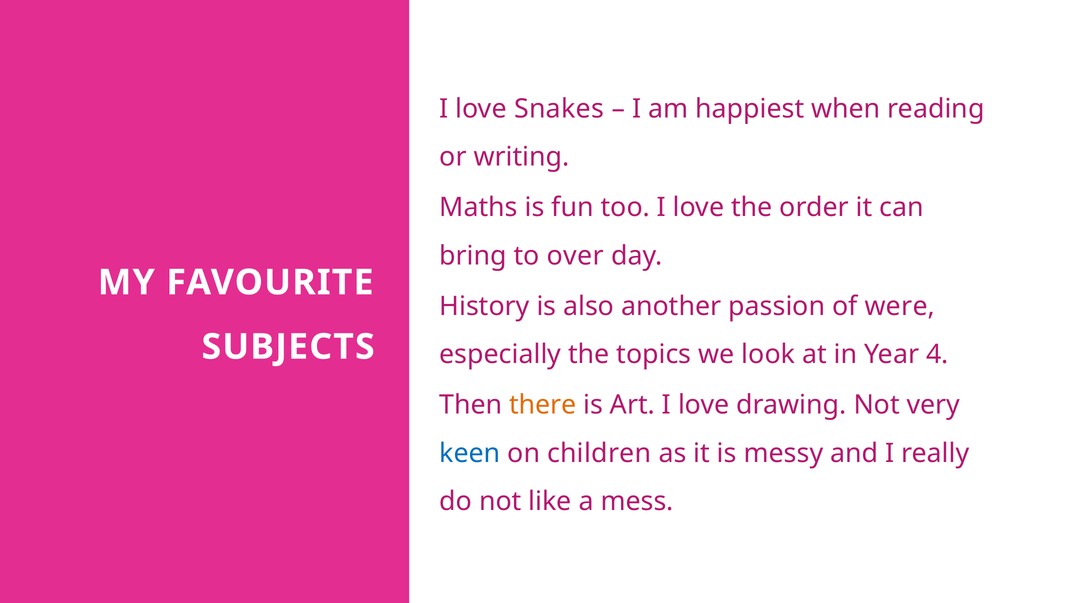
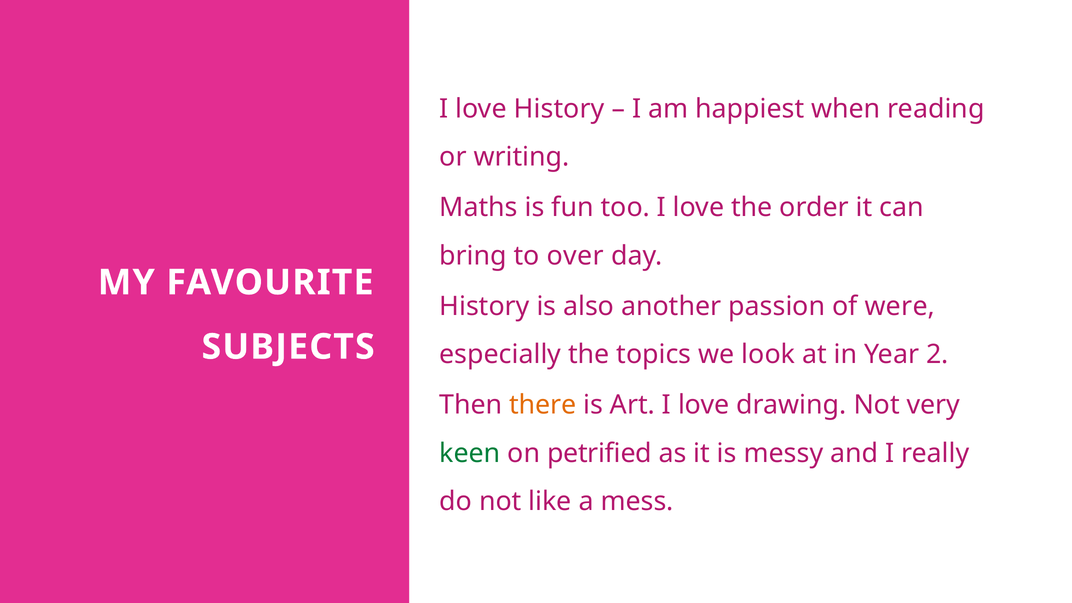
love Snakes: Snakes -> History (559, 109)
4: 4 -> 2 (937, 354)
keen colour: blue -> green (470, 453)
children: children -> petrified (599, 453)
